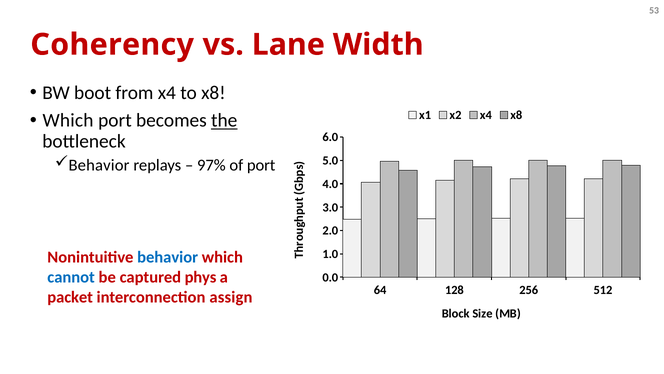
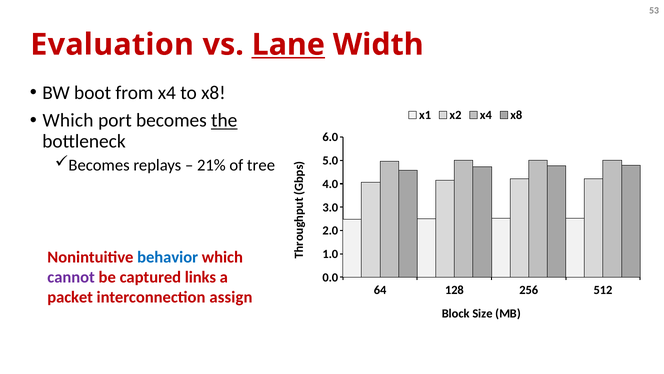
Coherency: Coherency -> Evaluation (112, 45)
Lane underline: none -> present (288, 45)
Behavior: Behavior -> Becomes (99, 165)
97%: 97% -> 21% (211, 165)
of port: port -> tree (261, 165)
cannot colour: blue -> purple (71, 277)
phys: phys -> links (200, 277)
